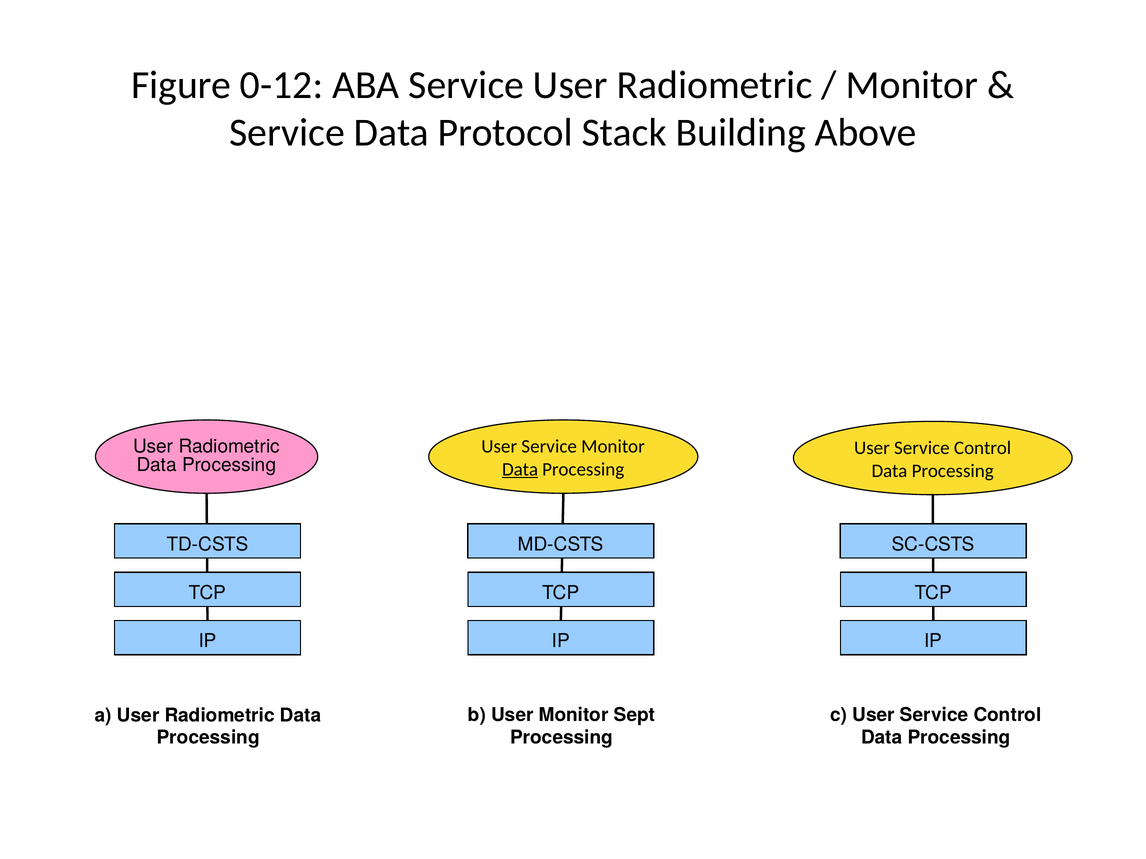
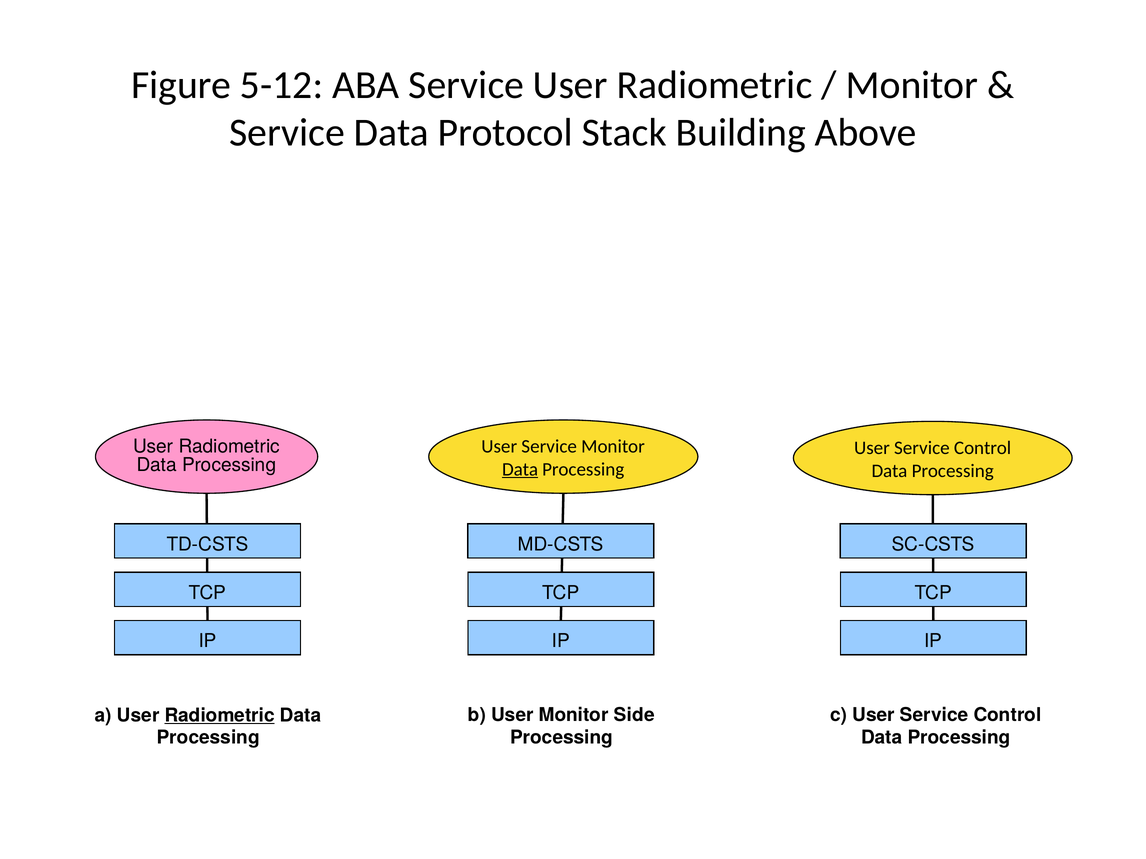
0-12: 0-12 -> 5-12 (282, 85)
Sept: Sept -> Side (634, 716)
Radiometric underline: none -> present (220, 716)
